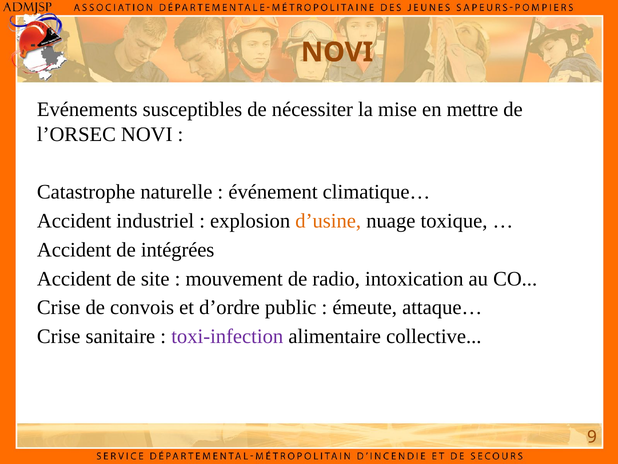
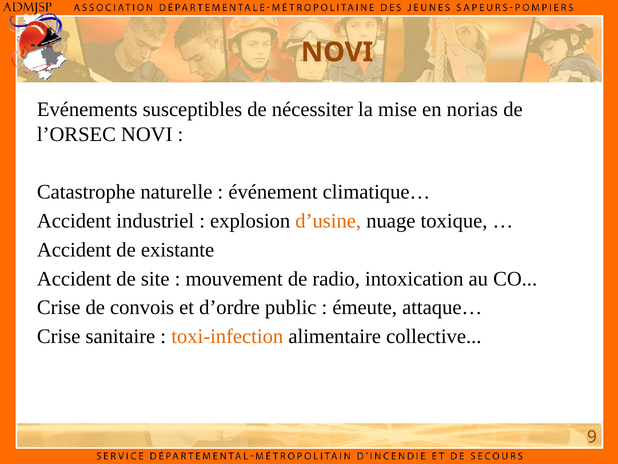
mettre: mettre -> norias (472, 110)
intégrées: intégrées -> existante (178, 250)
toxi-infection colour: purple -> orange (227, 336)
